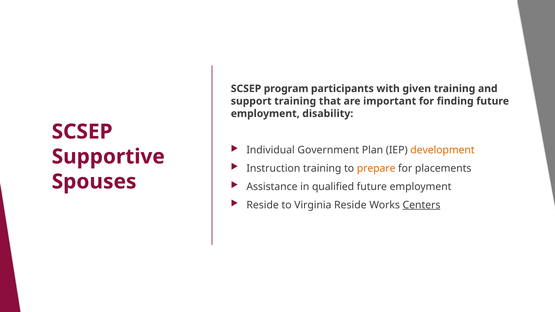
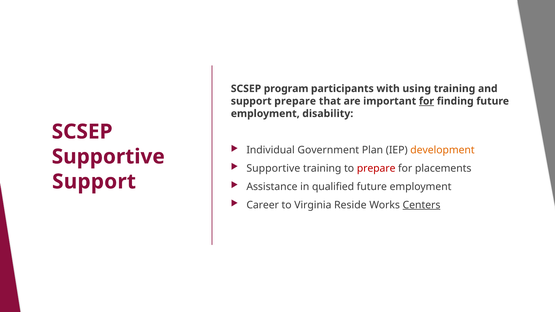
given: given -> using (417, 89)
support training: training -> prepare (295, 101)
for underline: none -> present (426, 101)
Instruction: Instruction -> Supportive (273, 168)
prepare colour: orange -> red (376, 168)
Spouses: Spouses -> Support (94, 182)
Reside: Reside -> Career (263, 205)
